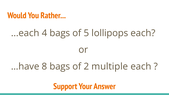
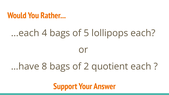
multiple: multiple -> quotient (110, 66)
